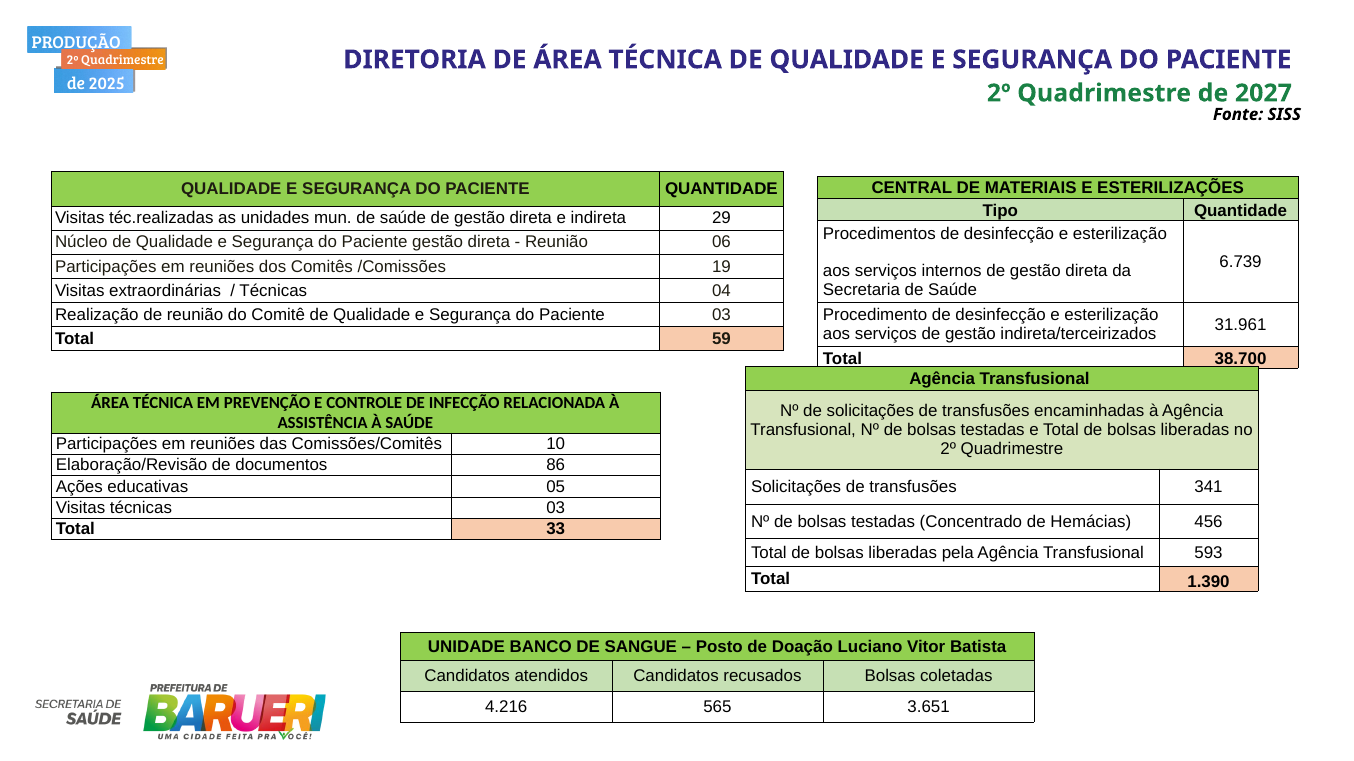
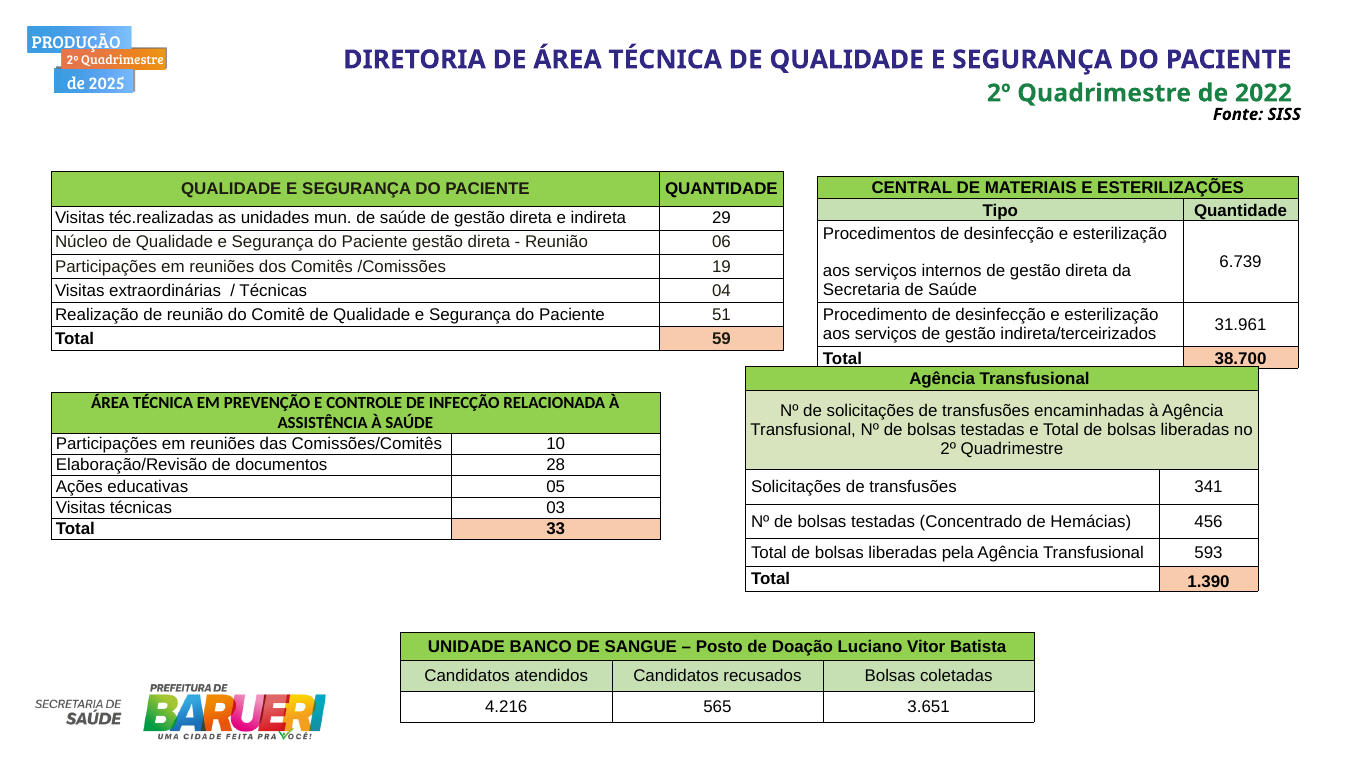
2027: 2027 -> 2022 (1263, 93)
Paciente 03: 03 -> 51 (721, 315)
86: 86 -> 28 (556, 466)
